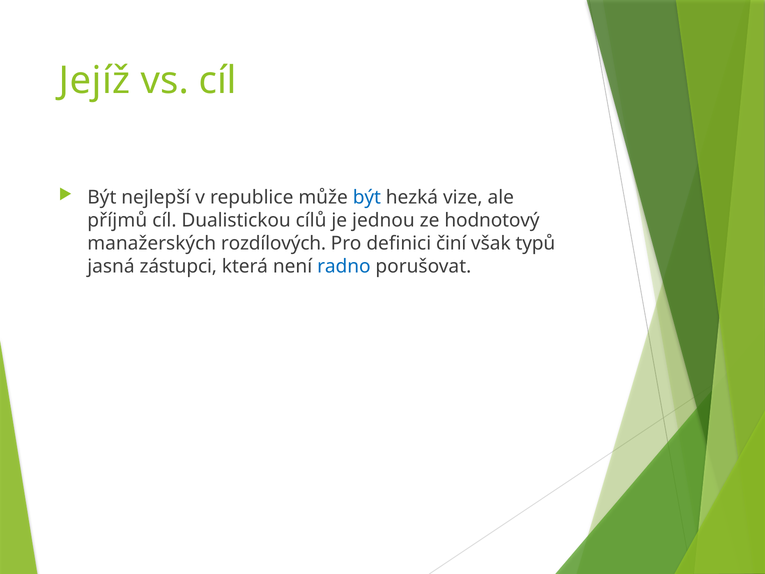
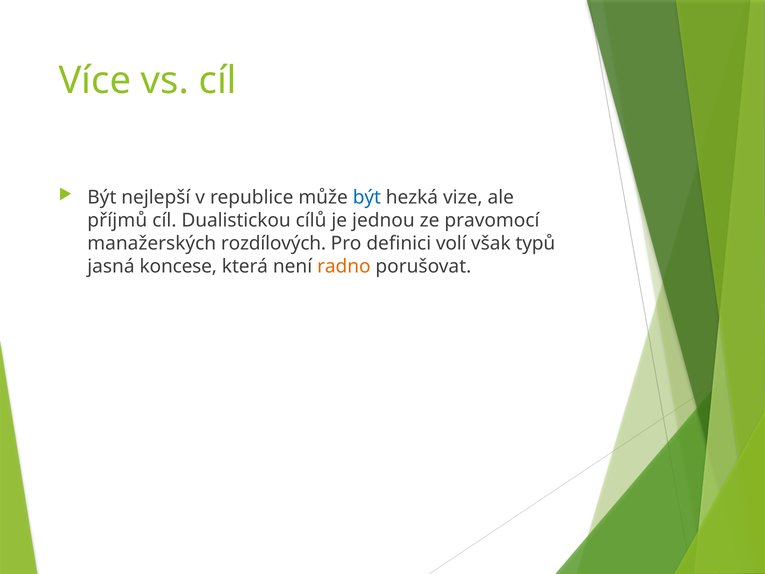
Jejíž: Jejíž -> Více (95, 80)
hodnotový: hodnotový -> pravomocí (492, 220)
činí: činí -> volí (451, 243)
zástupci: zástupci -> koncese (178, 266)
radno colour: blue -> orange (344, 266)
